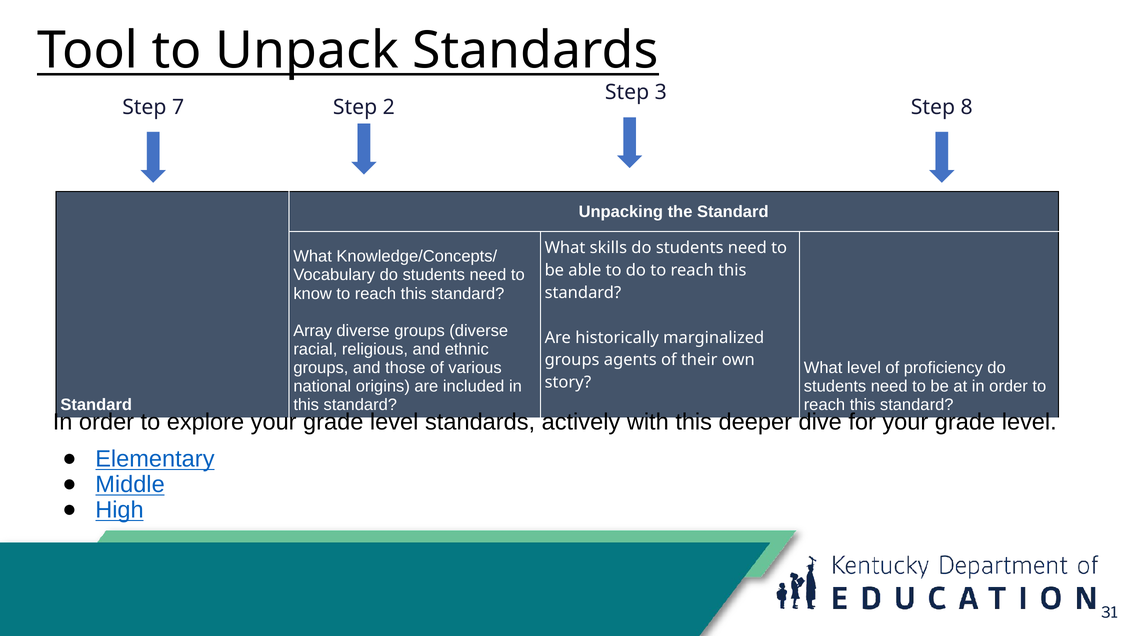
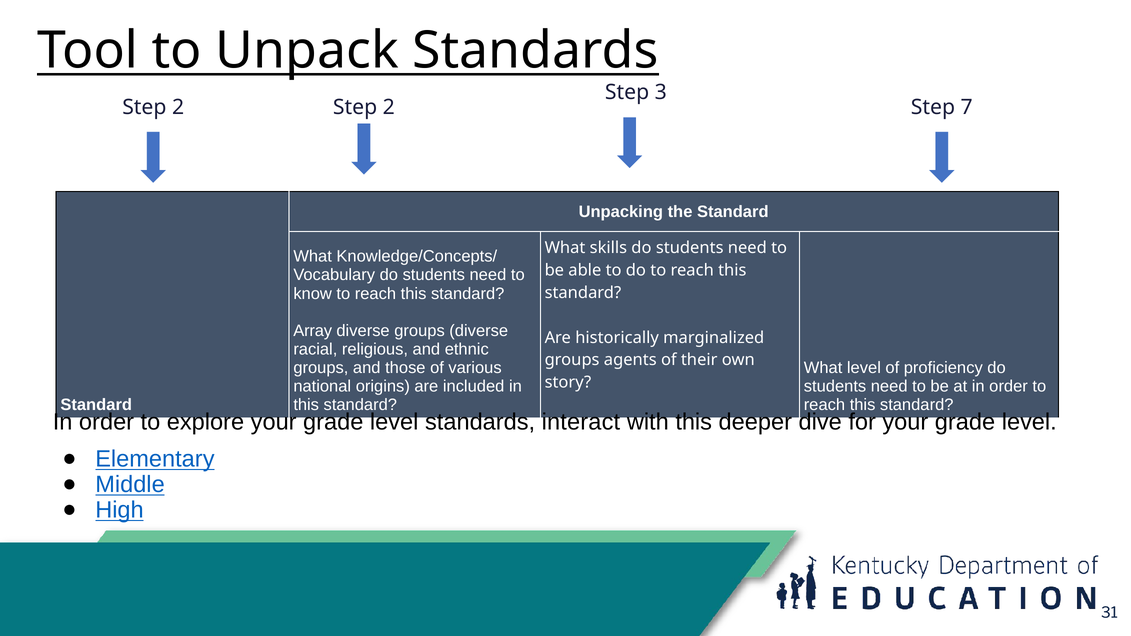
7: 7 -> 2 (178, 107)
8: 8 -> 7 (967, 107)
actively: actively -> interact (581, 422)
